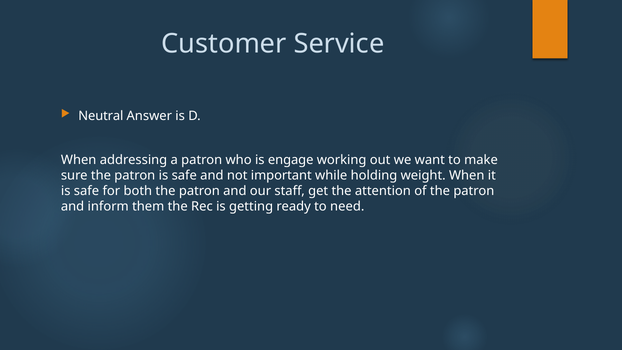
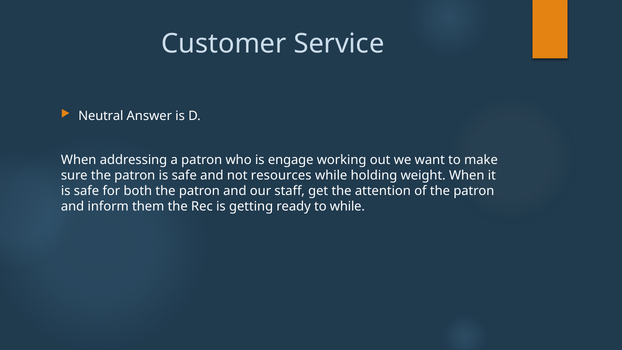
important: important -> resources (281, 175)
to need: need -> while (347, 207)
